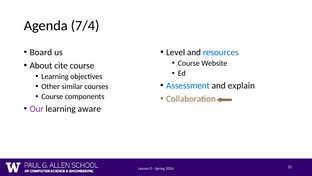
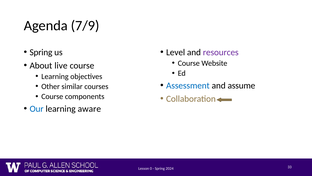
7/4: 7/4 -> 7/9 (85, 26)
Board: Board -> Spring (41, 52)
resources colour: blue -> purple (221, 52)
cite: cite -> live (61, 65)
explain: explain -> assume (241, 85)
Our colour: purple -> blue (37, 109)
